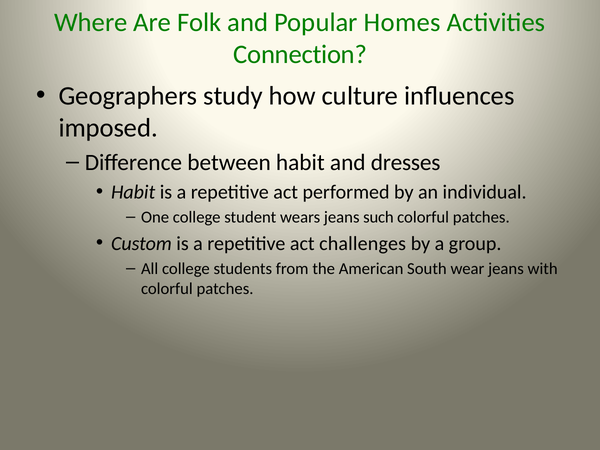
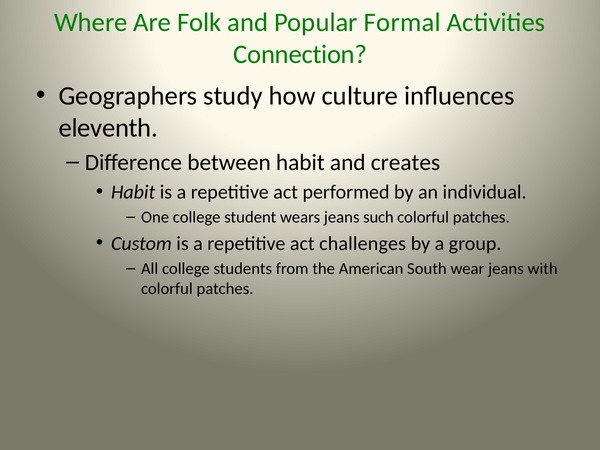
Homes: Homes -> Formal (402, 23)
imposed: imposed -> eleventh (108, 128)
dresses: dresses -> creates (405, 162)
